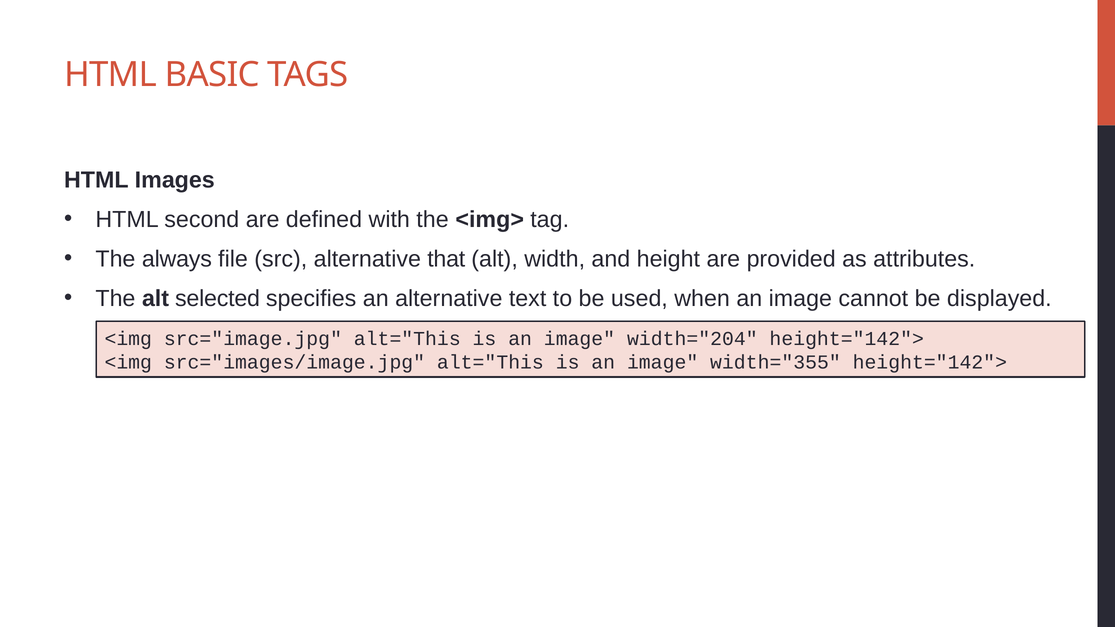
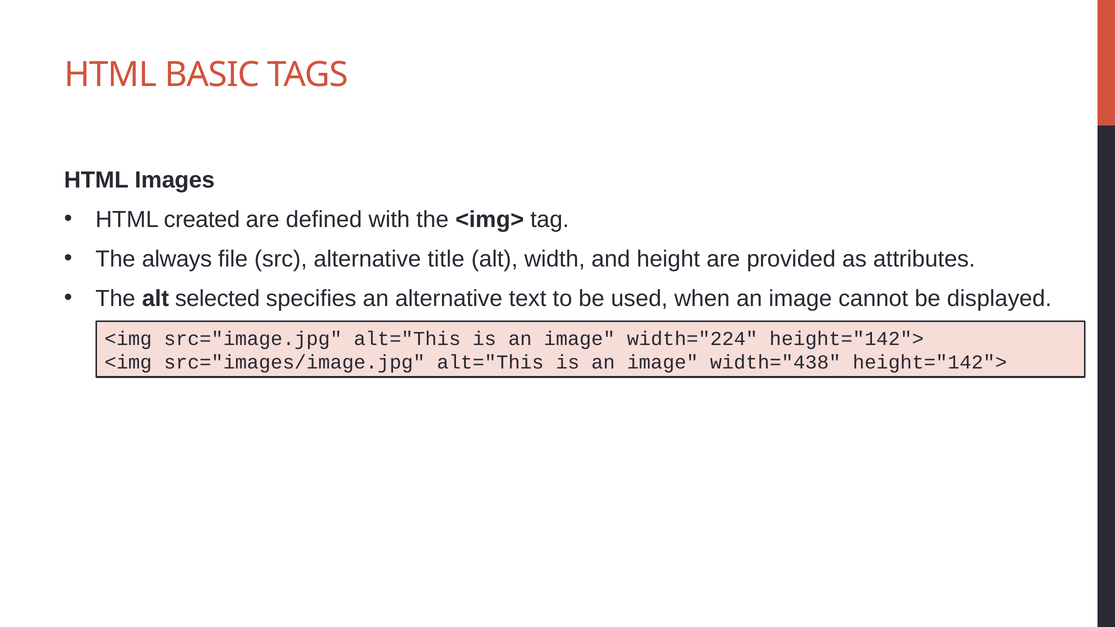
second: second -> created (202, 220)
that: that -> title (446, 259)
width="204: width="204 -> width="224 (692, 339)
width="355: width="355 -> width="438 (775, 362)
